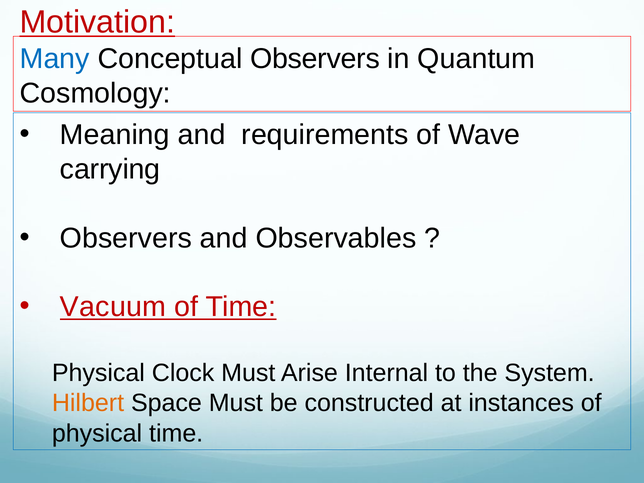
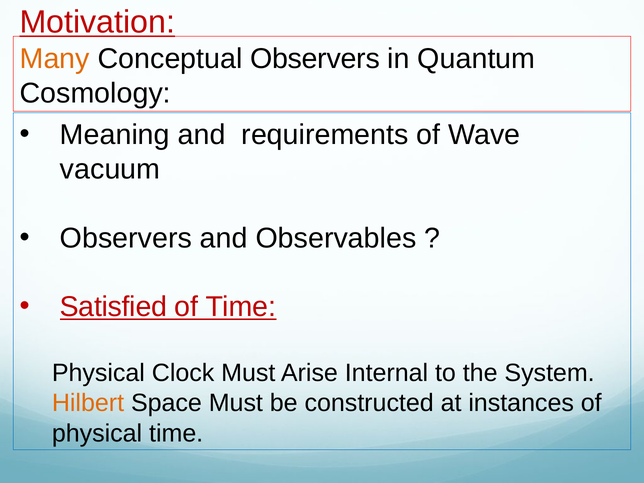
Many colour: blue -> orange (55, 59)
carrying: carrying -> vacuum (110, 169)
Vacuum: Vacuum -> Satisfied (113, 307)
